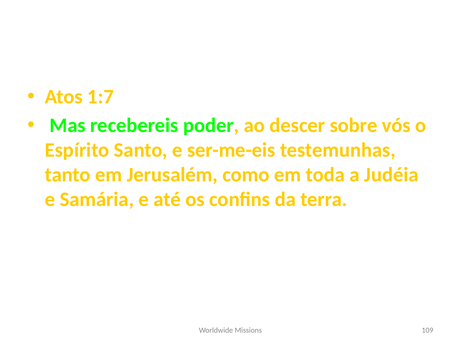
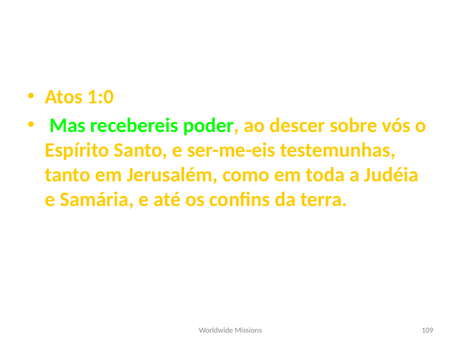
1:7: 1:7 -> 1:0 (101, 97)
